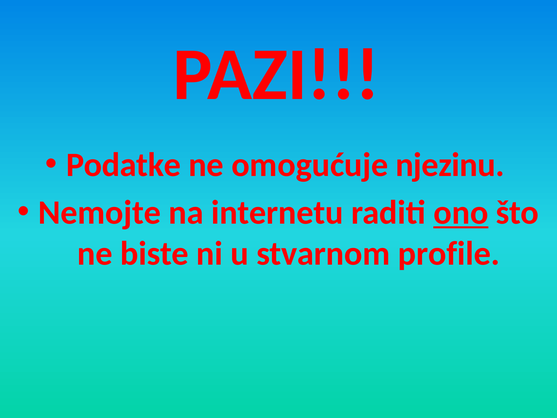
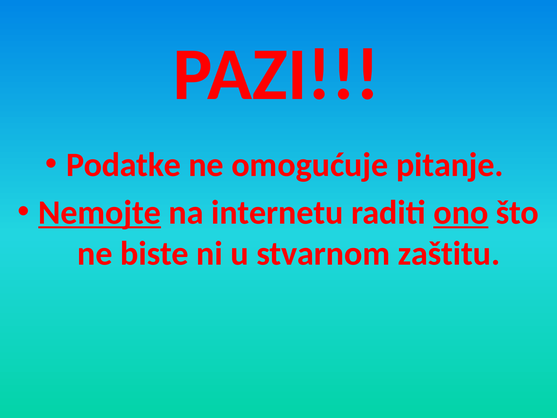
njezinu: njezinu -> pitanje (450, 165)
Nemojte underline: none -> present (100, 213)
profile: profile -> zaštitu (449, 253)
